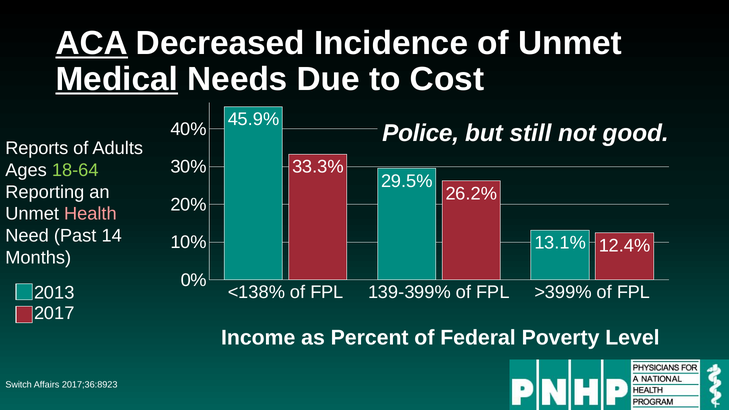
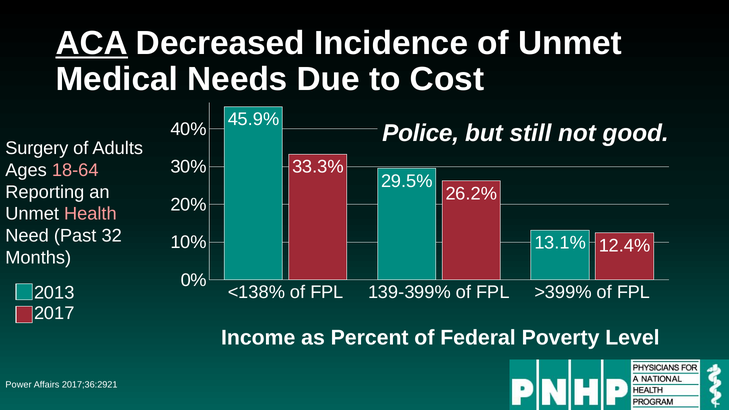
Medical underline: present -> none (117, 79)
Reports: Reports -> Surgery (37, 148)
18-64 colour: light green -> pink (75, 170)
14: 14 -> 32 (112, 236)
Switch: Switch -> Power (19, 385)
2017;36:8923: 2017;36:8923 -> 2017;36:2921 (90, 385)
